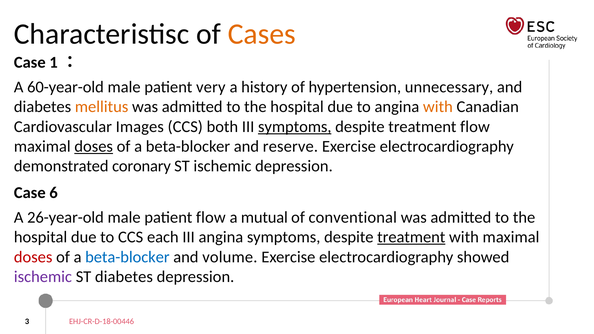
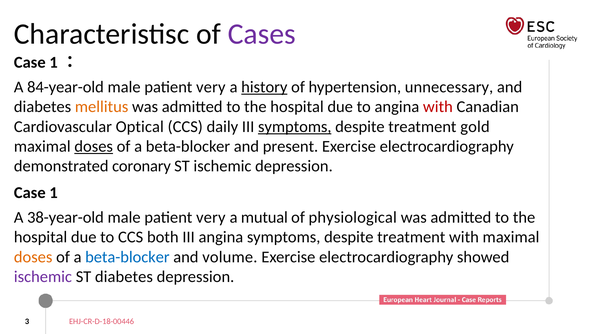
Cases colour: orange -> purple (262, 34)
60-year-old: 60-year-old -> 84-year-old (65, 87)
history underline: none -> present (264, 87)
with colour: orange -> red (438, 107)
Images: Images -> Optical (140, 127)
both: both -> daily (222, 127)
treatment flow: flow -> gold (475, 127)
reserve: reserve -> present (291, 146)
6: 6 -> 1 (54, 193)
26-year-old: 26-year-old -> 38-year-old (65, 217)
flow: flow -> very (211, 217)
conventional: conventional -> physiological (353, 217)
each: each -> both (163, 237)
treatment underline: present -> none (411, 237)
doses colour: red -> orange (33, 257)
